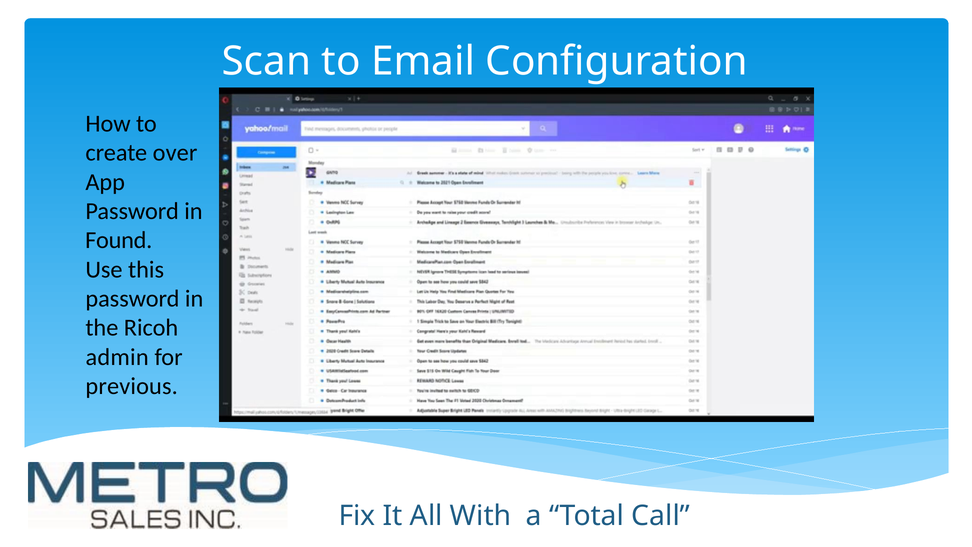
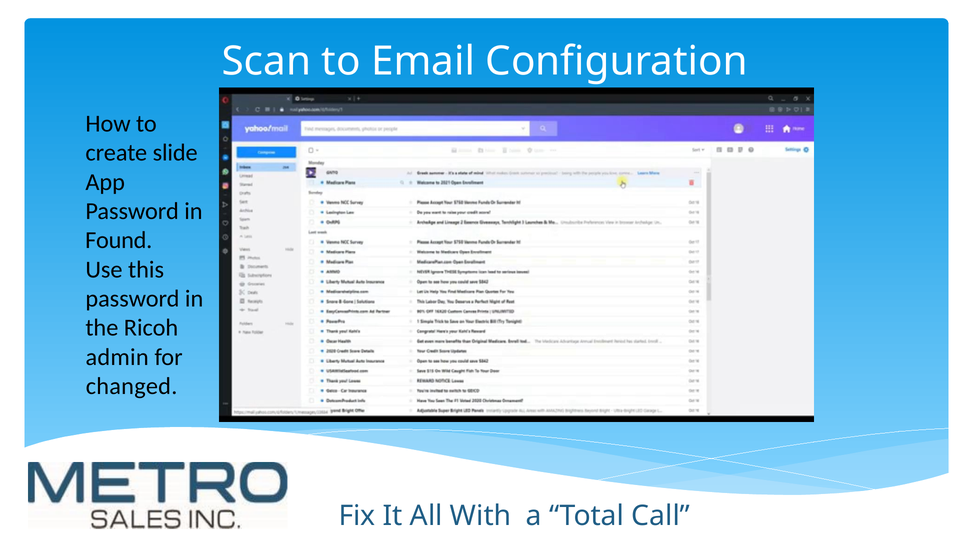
over: over -> slide (175, 153)
previous: previous -> changed (132, 386)
